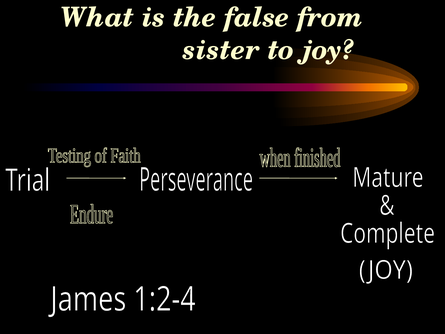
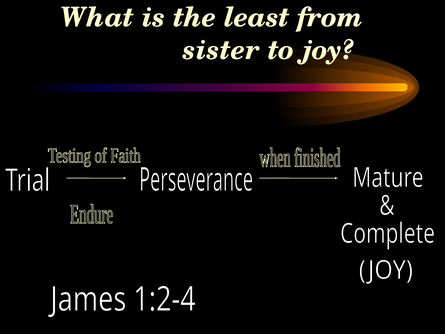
false: false -> least (257, 17)
